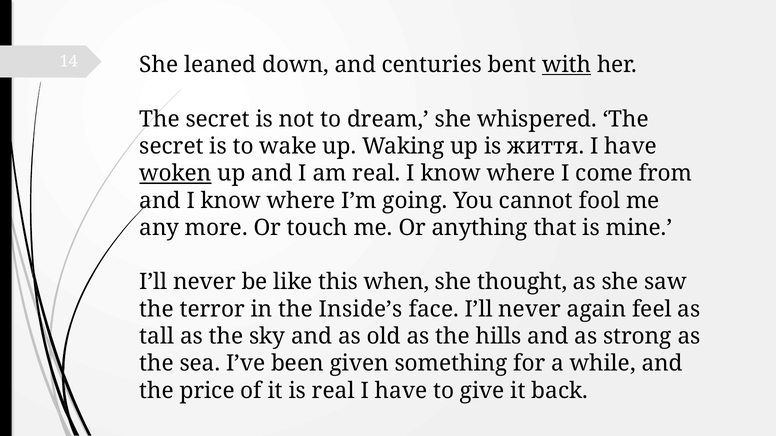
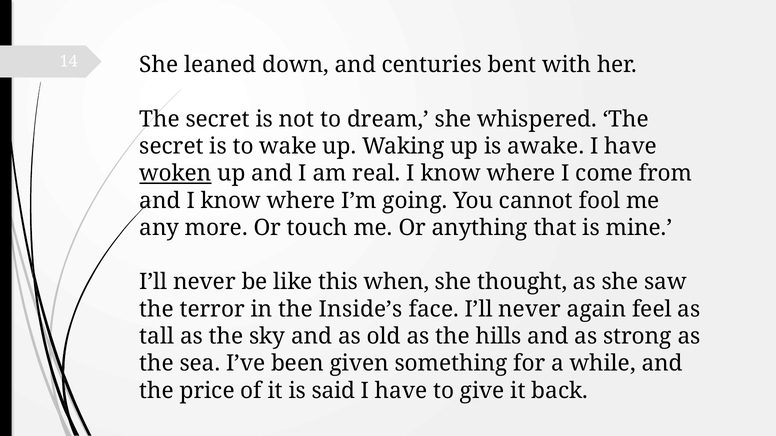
with underline: present -> none (567, 65)
життя: життя -> awake (546, 146)
is real: real -> said (334, 391)
